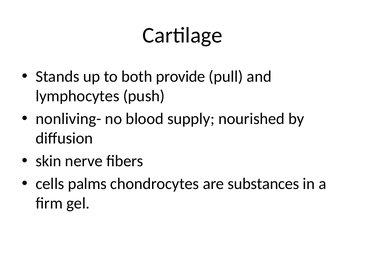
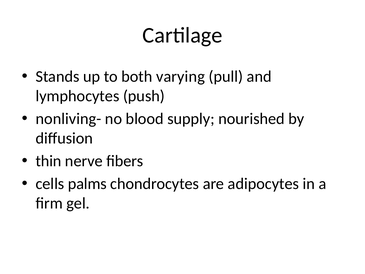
provide: provide -> varying (180, 77)
skin: skin -> thin (49, 161)
substances: substances -> adipocytes (263, 184)
